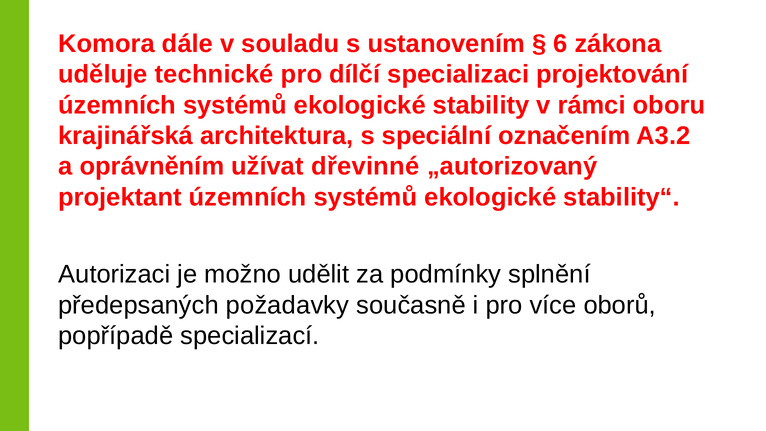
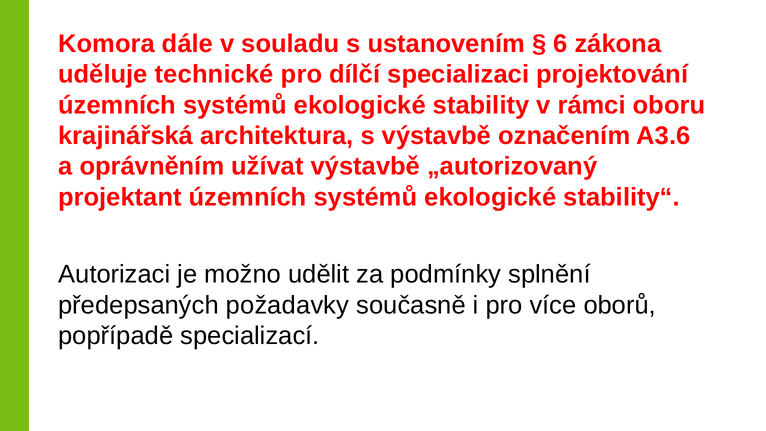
s speciální: speciální -> výstavbě (437, 136)
A3.2: A3.2 -> A3.6 (663, 136)
užívat dřevinné: dřevinné -> výstavbě (365, 166)
